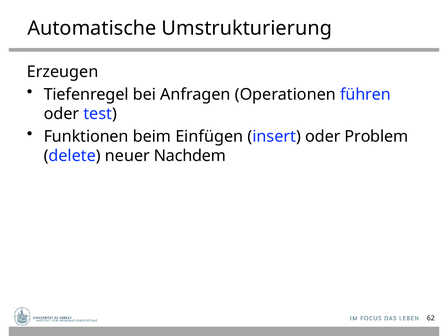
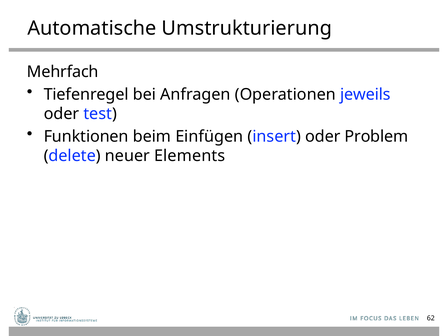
Erzeugen: Erzeugen -> Mehrfach (63, 72)
führen: führen -> jeweils (365, 94)
Nachdem: Nachdem -> Elements (190, 156)
